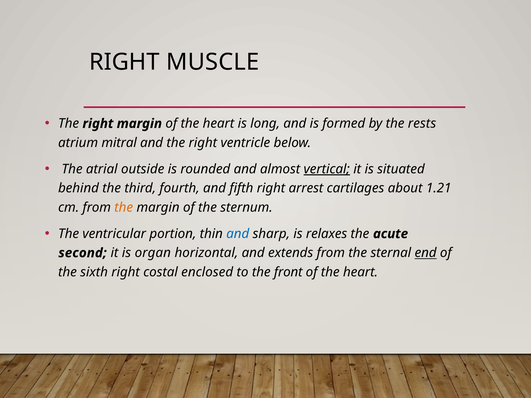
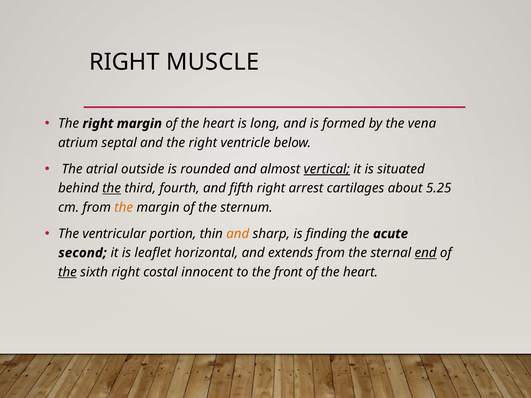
rests: rests -> vena (422, 124)
mitral: mitral -> septal (119, 143)
the underline: none -> present (112, 188)
1.21: 1.21 -> 5.25 (439, 188)
and colour: blue -> orange (238, 234)
relaxes: relaxes -> finding (327, 234)
organ: organ -> leaflet (153, 253)
the underline: none -> present (67, 272)
enclosed: enclosed -> innocent (207, 272)
